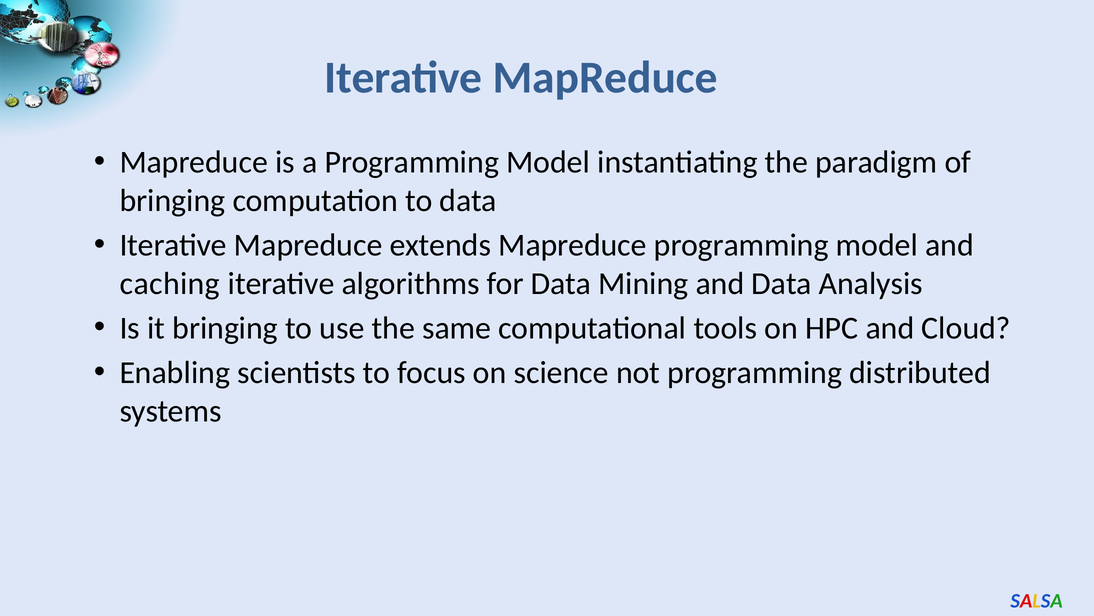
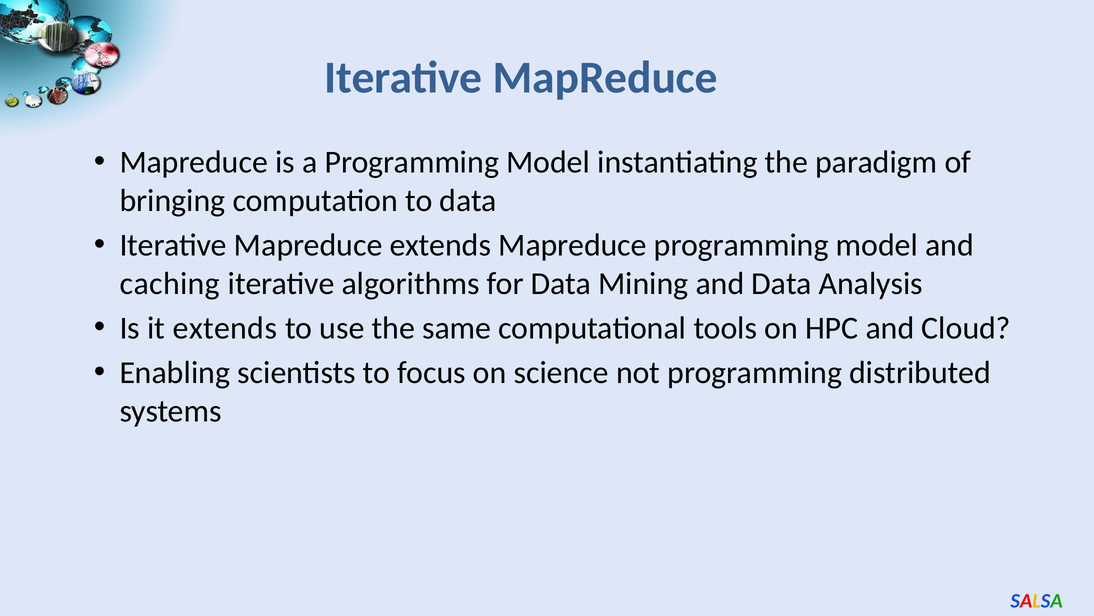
it bringing: bringing -> extends (225, 328)
